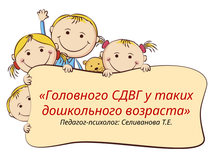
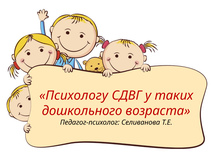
Головного: Головного -> Психологу (74, 96)
